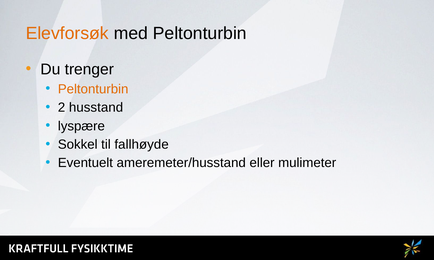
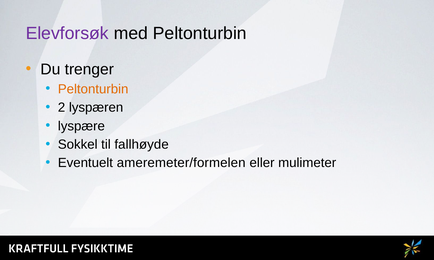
Elevforsøk colour: orange -> purple (67, 33)
husstand: husstand -> lyspæren (96, 108)
ameremeter/husstand: ameremeter/husstand -> ameremeter/formelen (181, 163)
